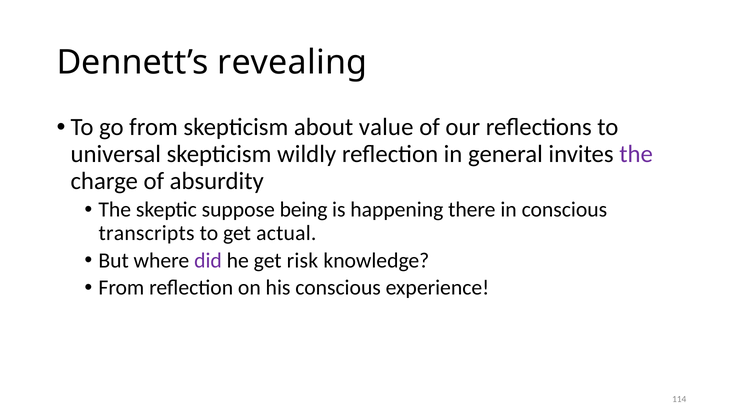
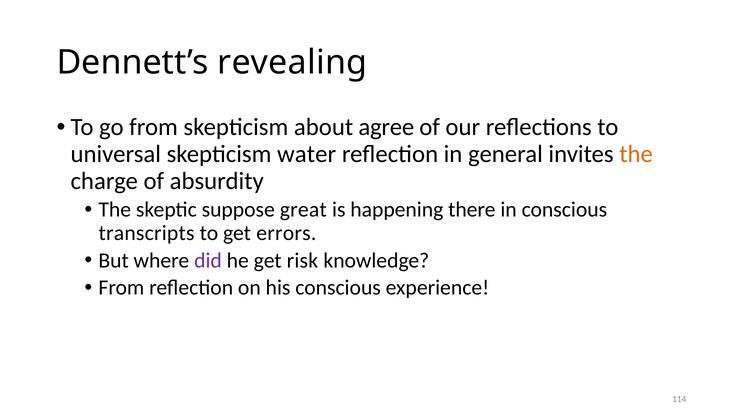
value: value -> agree (386, 127)
wildly: wildly -> water (307, 154)
the colour: purple -> orange (636, 154)
being: being -> great (303, 210)
actual: actual -> errors (286, 233)
